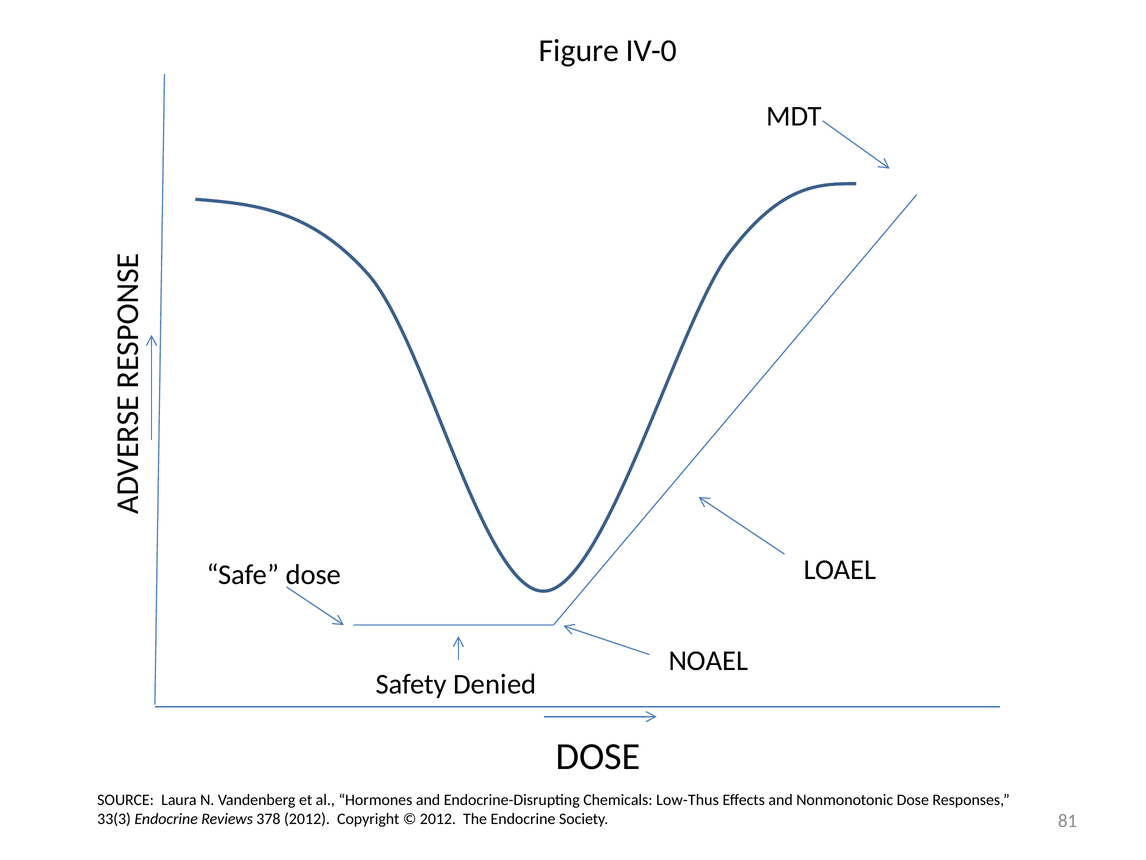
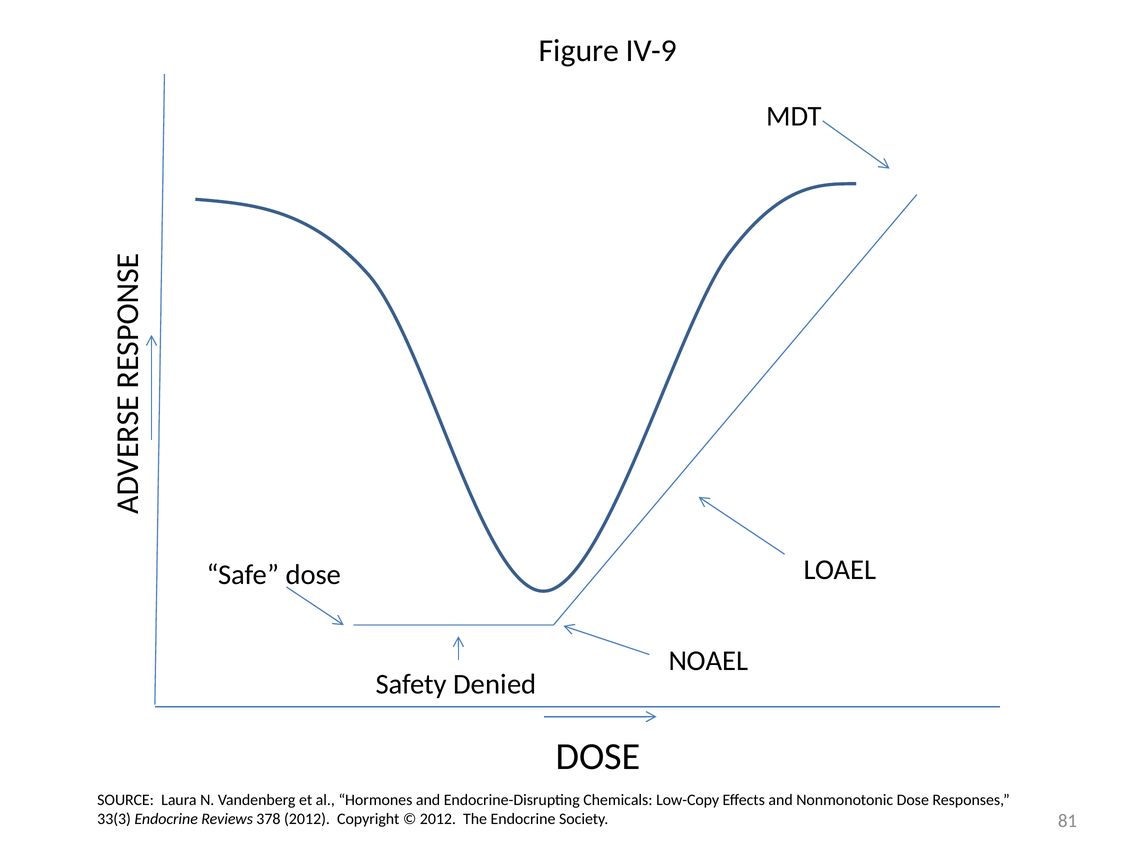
IV-0: IV-0 -> IV-9 (651, 51)
Low-Thus: Low-Thus -> Low-Copy (688, 799)
